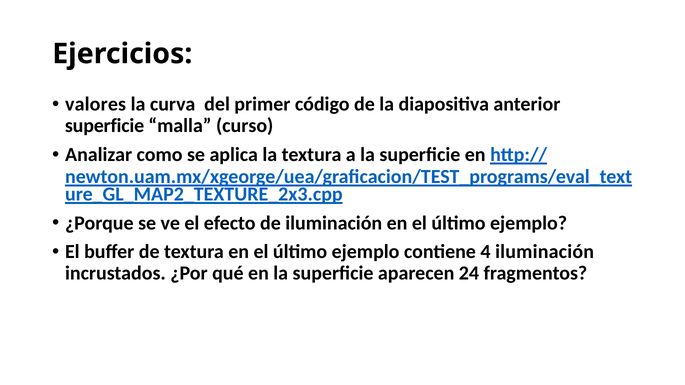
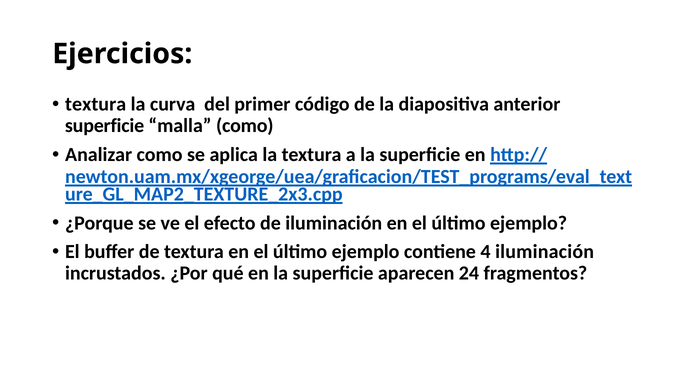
valores: valores -> textura (96, 104)
malla curso: curso -> como (245, 126)
